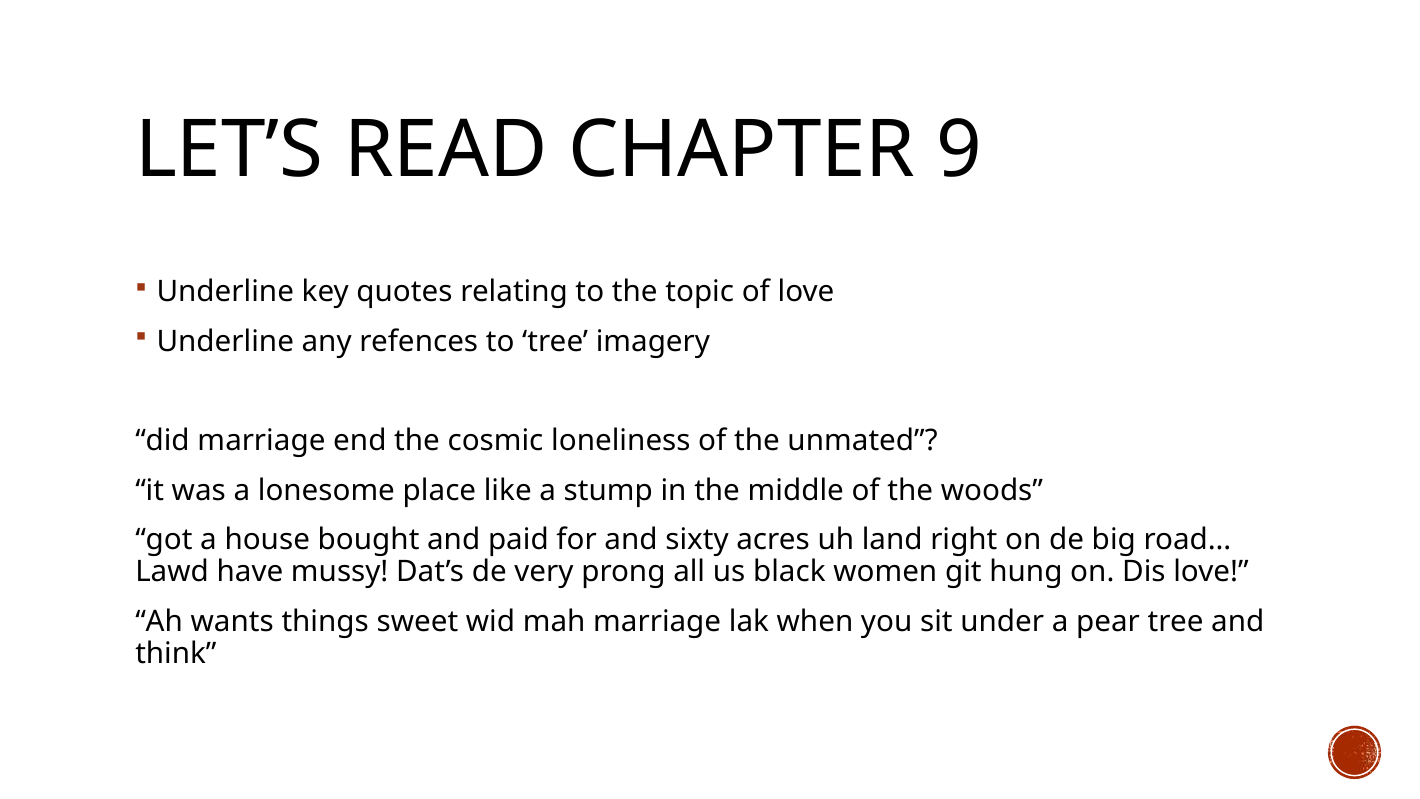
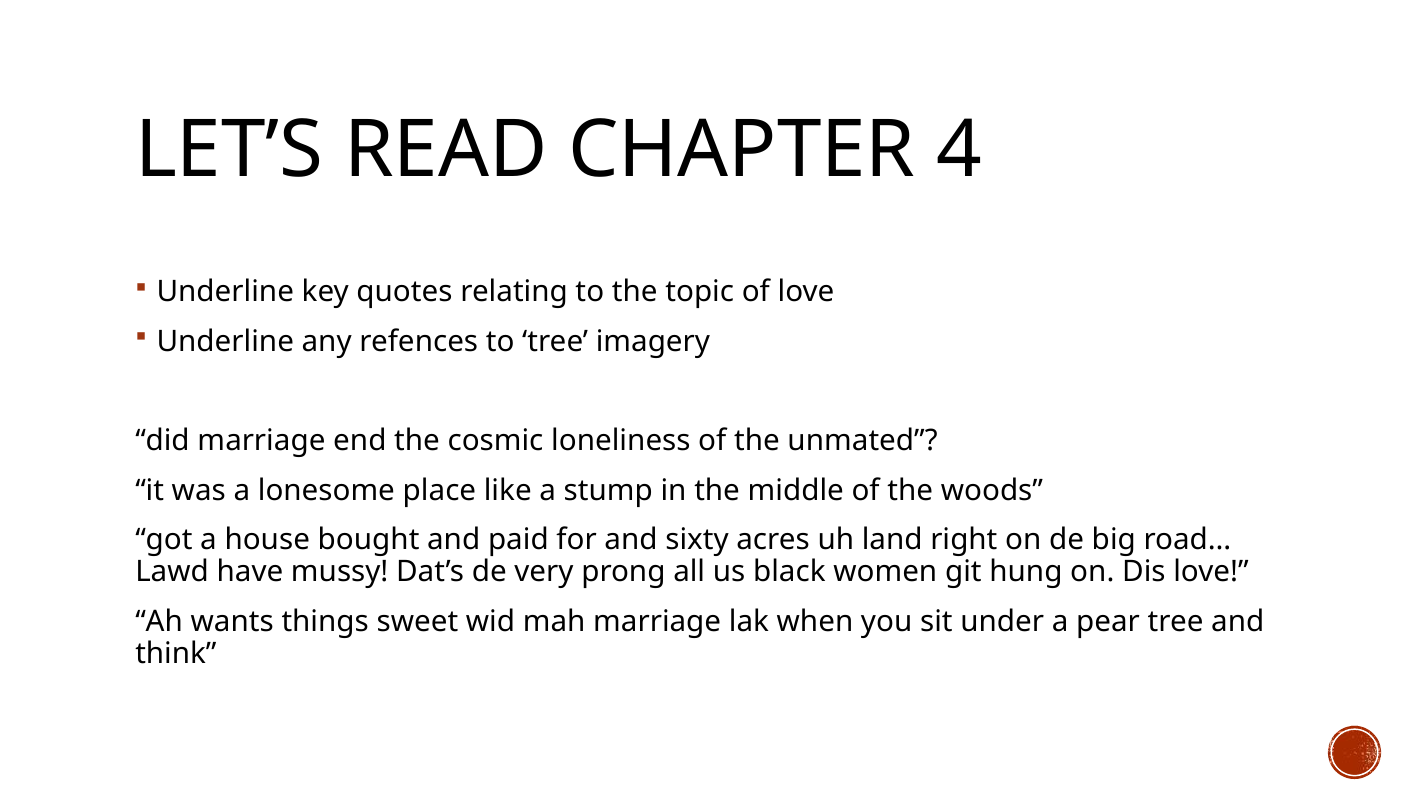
9: 9 -> 4 (959, 150)
